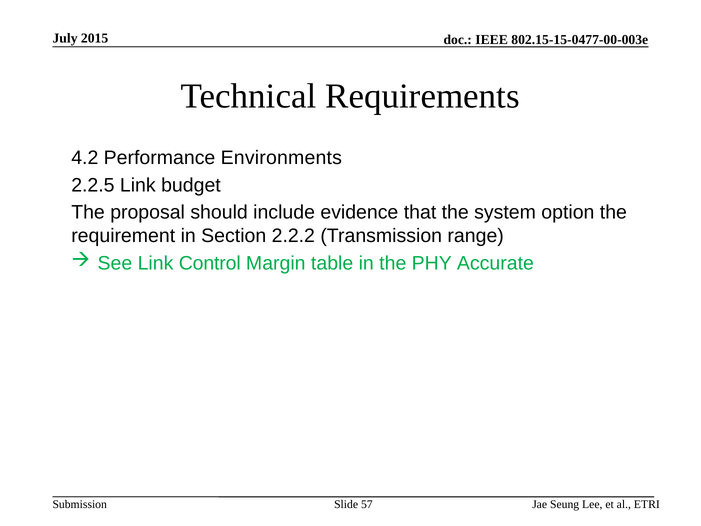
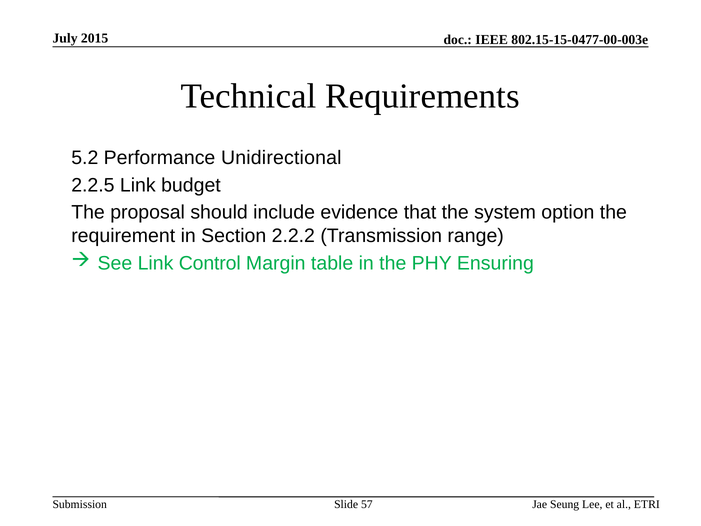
4.2: 4.2 -> 5.2 (85, 158)
Environments: Environments -> Unidirectional (281, 158)
Accurate: Accurate -> Ensuring (495, 263)
